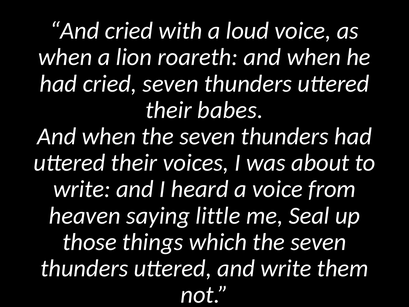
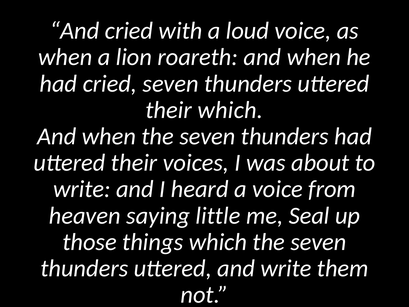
their babes: babes -> which (230, 110)
